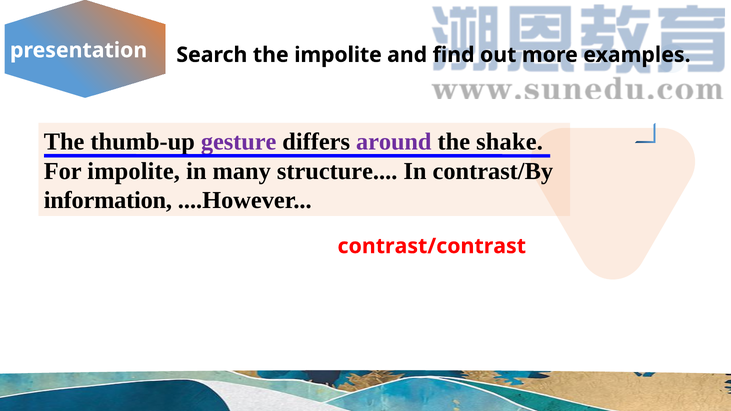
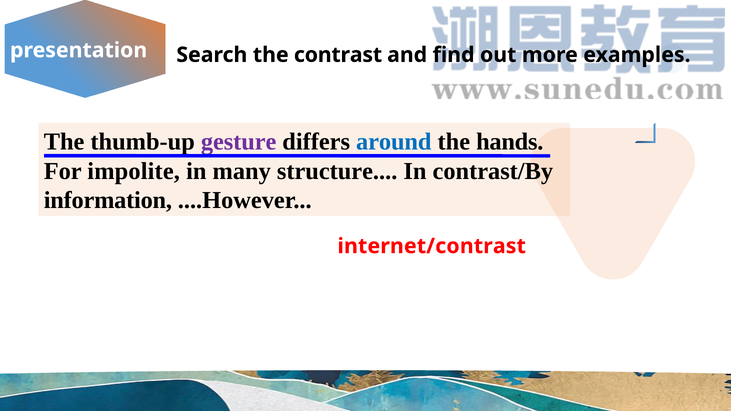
the impolite: impolite -> contrast (338, 55)
around colour: purple -> blue (394, 142)
shake: shake -> hands (510, 142)
contrast/contrast: contrast/contrast -> internet/contrast (432, 246)
